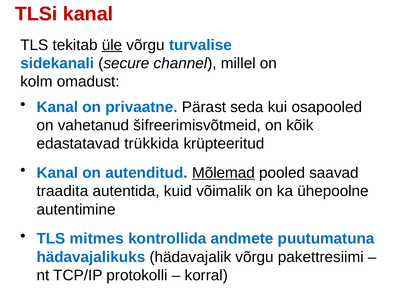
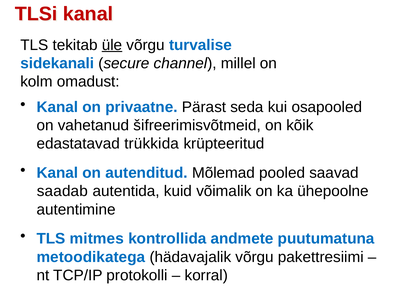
Mõlemad underline: present -> none (224, 173)
traadita: traadita -> saadab (62, 191)
hädavajalikuks: hädavajalikuks -> metoodikatega (91, 257)
